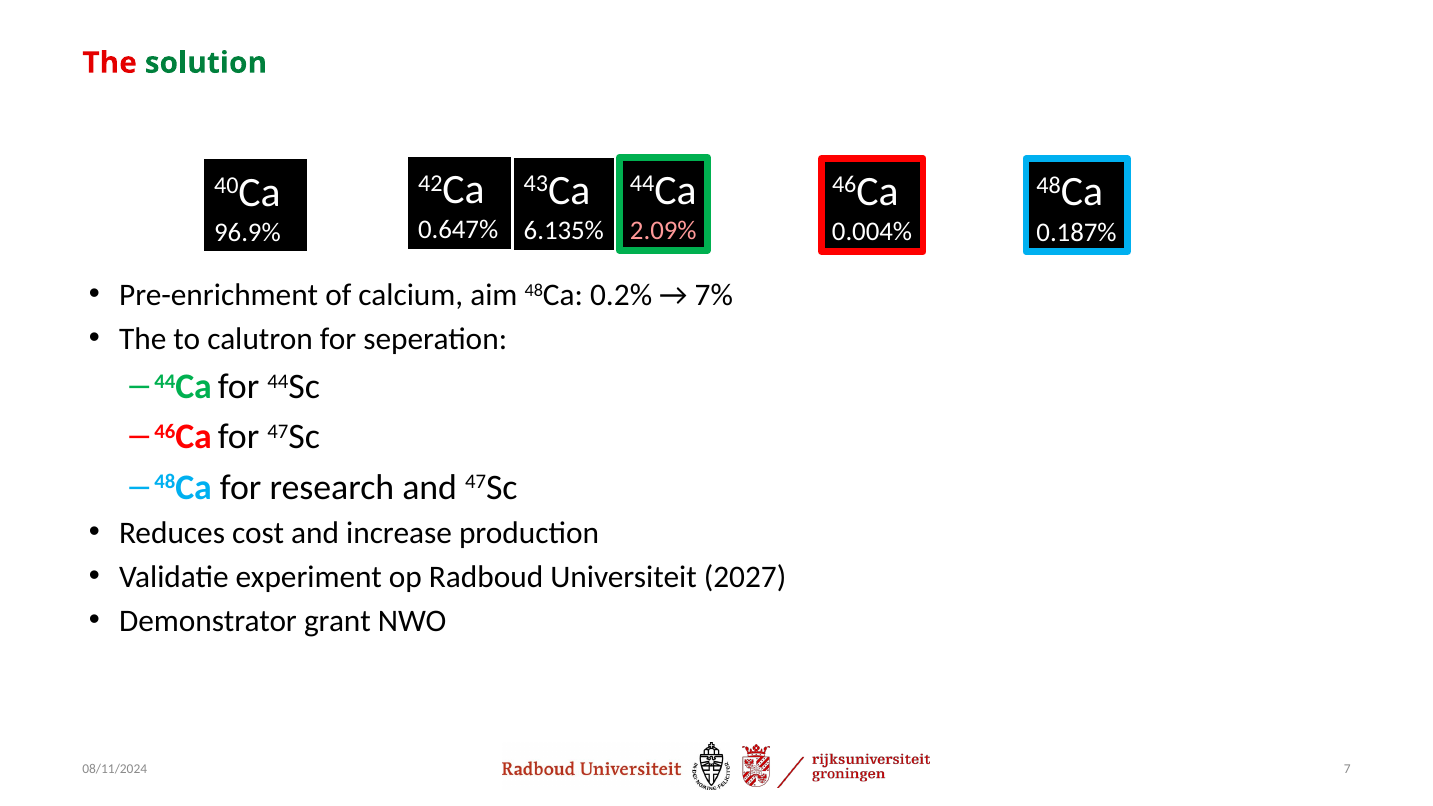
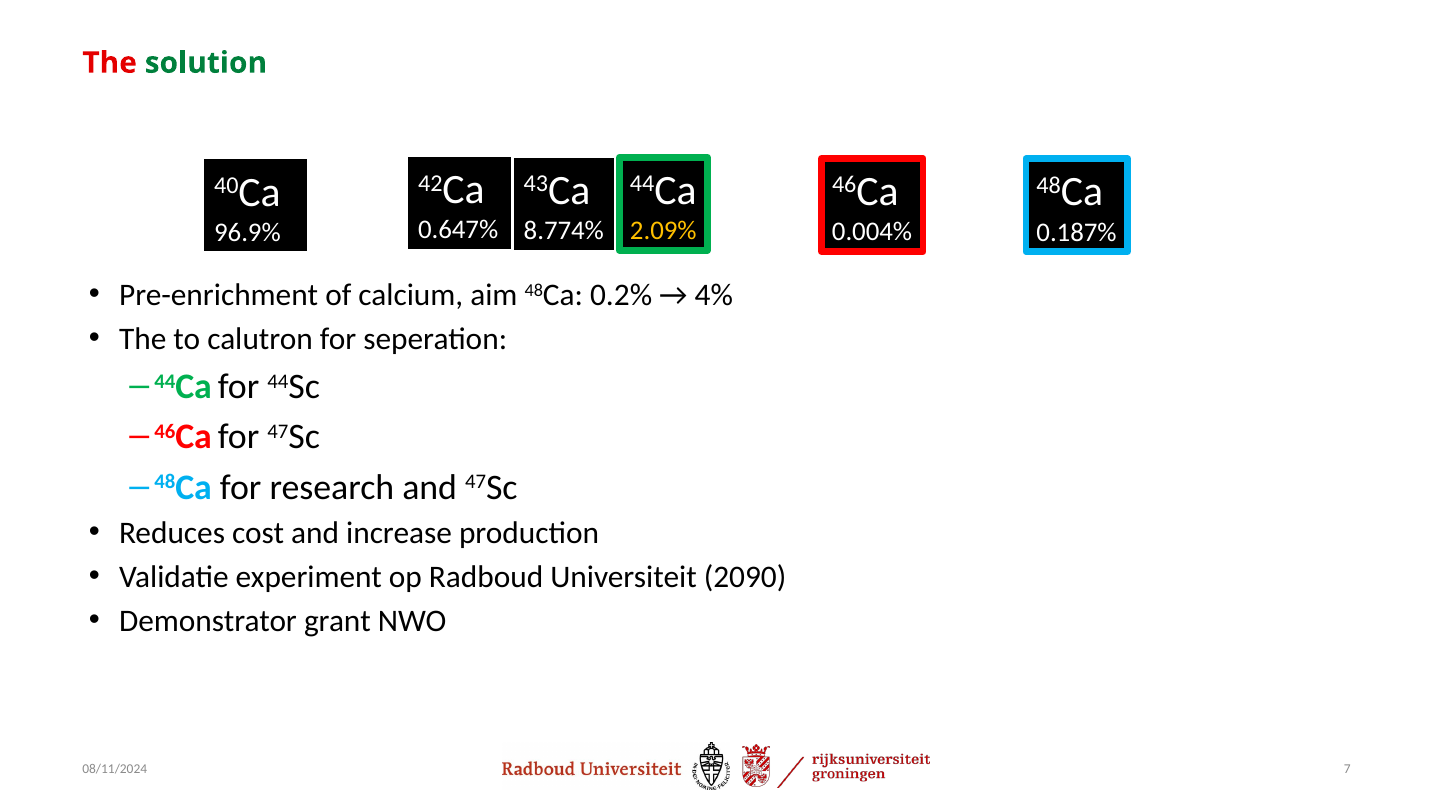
6.135%: 6.135% -> 8.774% (564, 231)
2.09% colour: pink -> yellow (663, 231)
7%: 7% -> 4% (714, 295)
2027: 2027 -> 2090 (745, 577)
